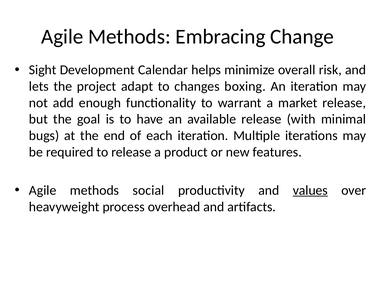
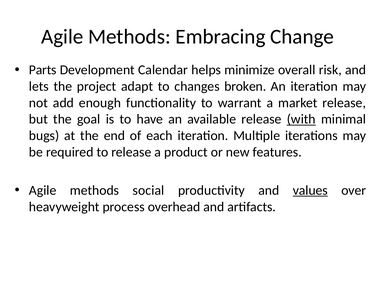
Sight: Sight -> Parts (43, 70)
boxing: boxing -> broken (245, 86)
with underline: none -> present (301, 119)
